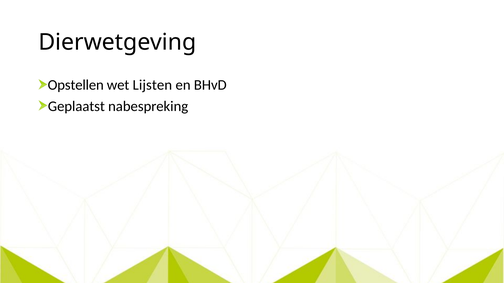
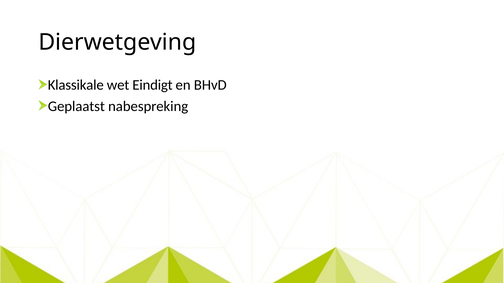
Opstellen: Opstellen -> Klassikale (76, 85)
Lijsten: Lijsten -> Eindigt (153, 85)
